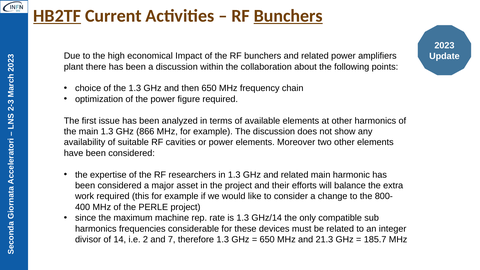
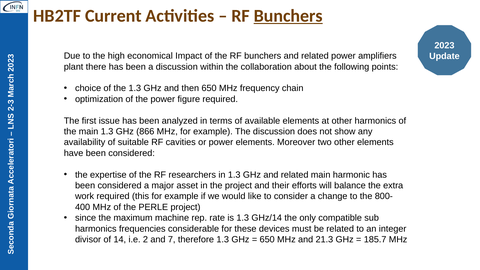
HB2TF underline: present -> none (57, 16)
